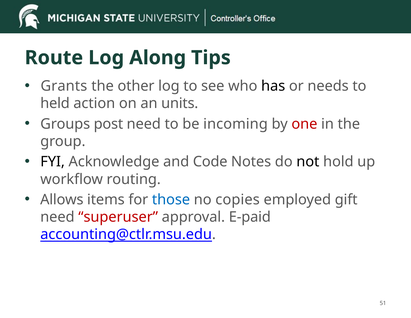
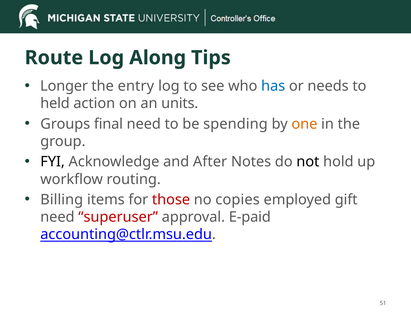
Grants: Grants -> Longer (64, 86)
other: other -> entry (136, 86)
has colour: black -> blue (273, 86)
post: post -> final (108, 124)
incoming: incoming -> spending (236, 124)
one colour: red -> orange (304, 124)
Code: Code -> After (210, 162)
Allows: Allows -> Billing (62, 199)
those colour: blue -> red (171, 199)
